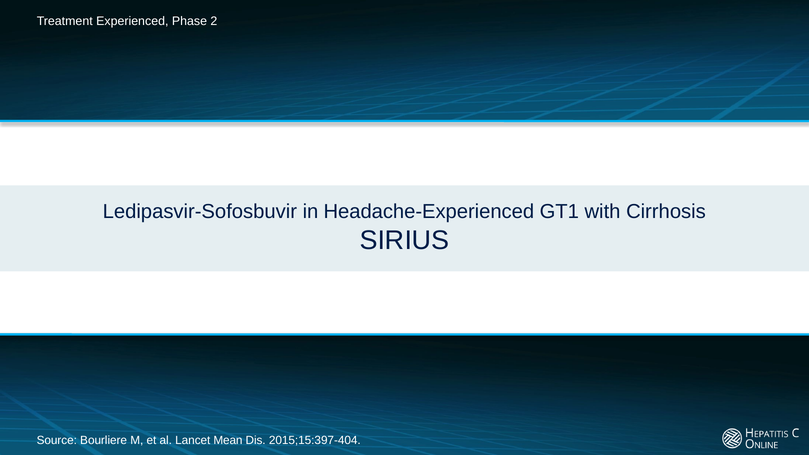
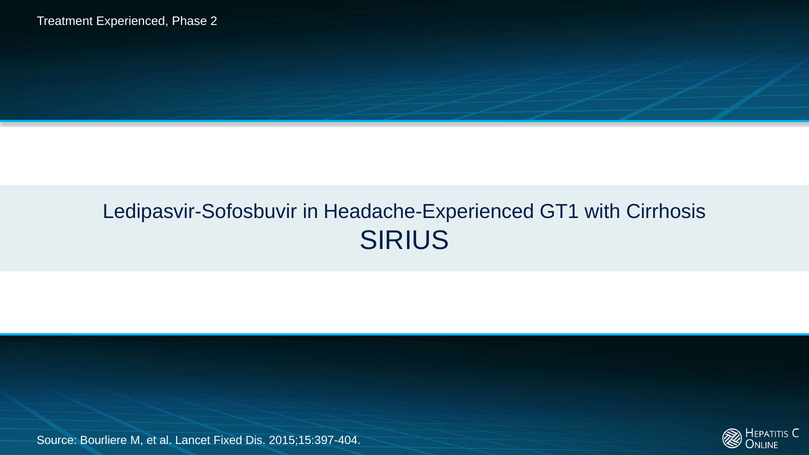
Mean: Mean -> Fixed (228, 440)
